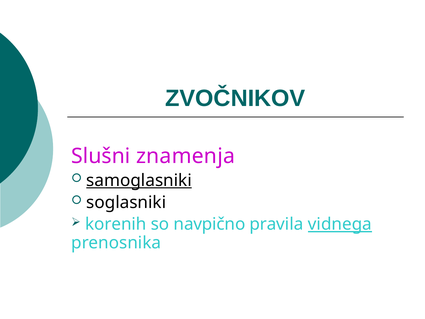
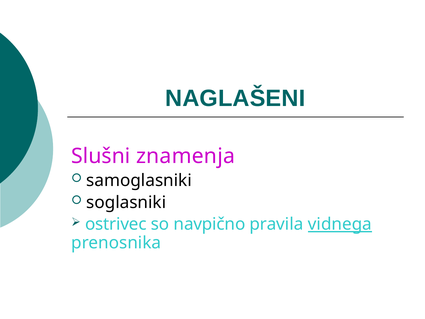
ZVOČNIKOV: ZVOČNIKOV -> NAGLAŠENI (235, 98)
samoglasniki underline: present -> none (139, 180)
korenih: korenih -> ostrivec (116, 224)
